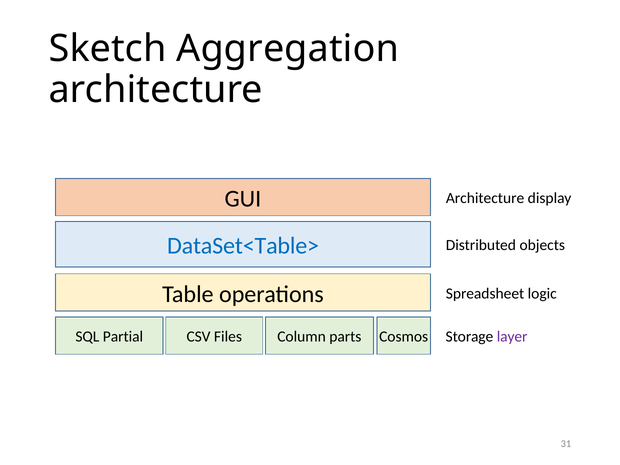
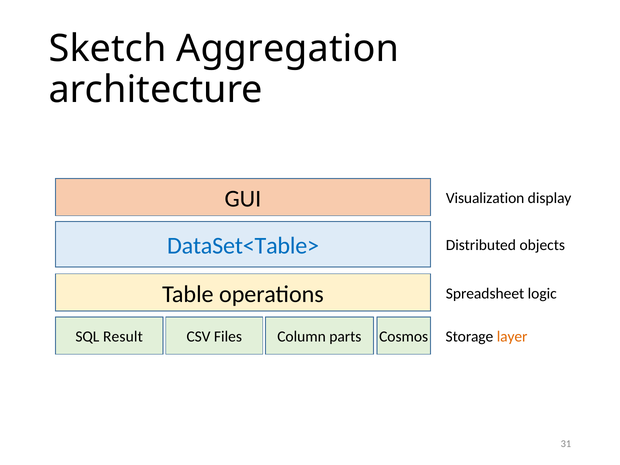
Architecture: Architecture -> Visualization (485, 198)
Partial: Partial -> Result (123, 337)
layer colour: purple -> orange (512, 337)
